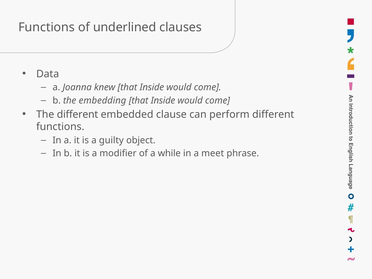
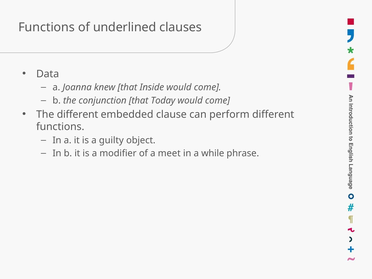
embedding: embedding -> conjunction (103, 100)
Inside: Inside -> Today (163, 100)
while: while -> meet (169, 153)
meet: meet -> while (213, 153)
